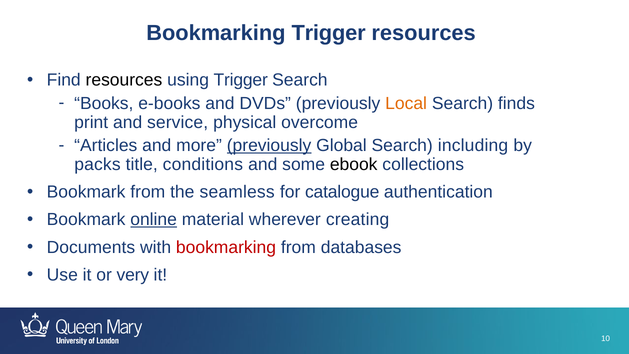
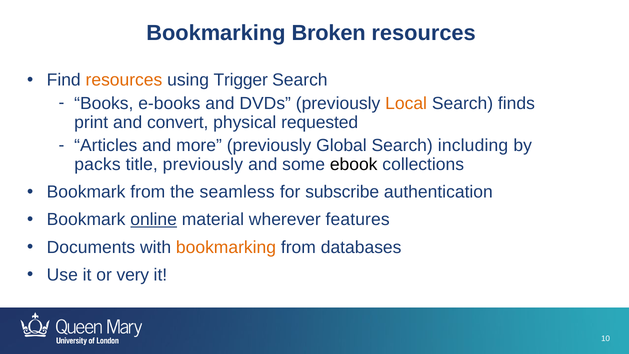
Bookmarking Trigger: Trigger -> Broken (329, 33)
resources colour: black -> orange (124, 80)
service: service -> convert (178, 122)
overcome: overcome -> requested (320, 122)
previously underline: present -> none (269, 145)
title conditions: conditions -> previously (203, 164)
catalogue: catalogue -> subscribe (342, 192)
creating: creating -> features (358, 220)
bookmarking colour: red -> orange (226, 247)
